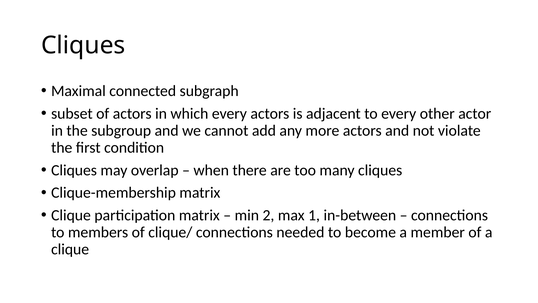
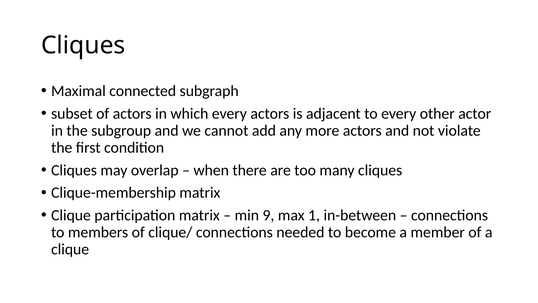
2: 2 -> 9 (268, 215)
